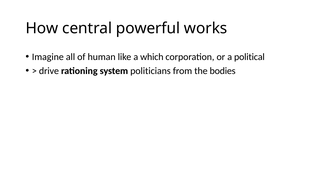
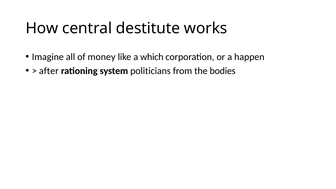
powerful: powerful -> destitute (148, 28)
human: human -> money (102, 57)
political: political -> happen (249, 57)
drive: drive -> after (49, 71)
